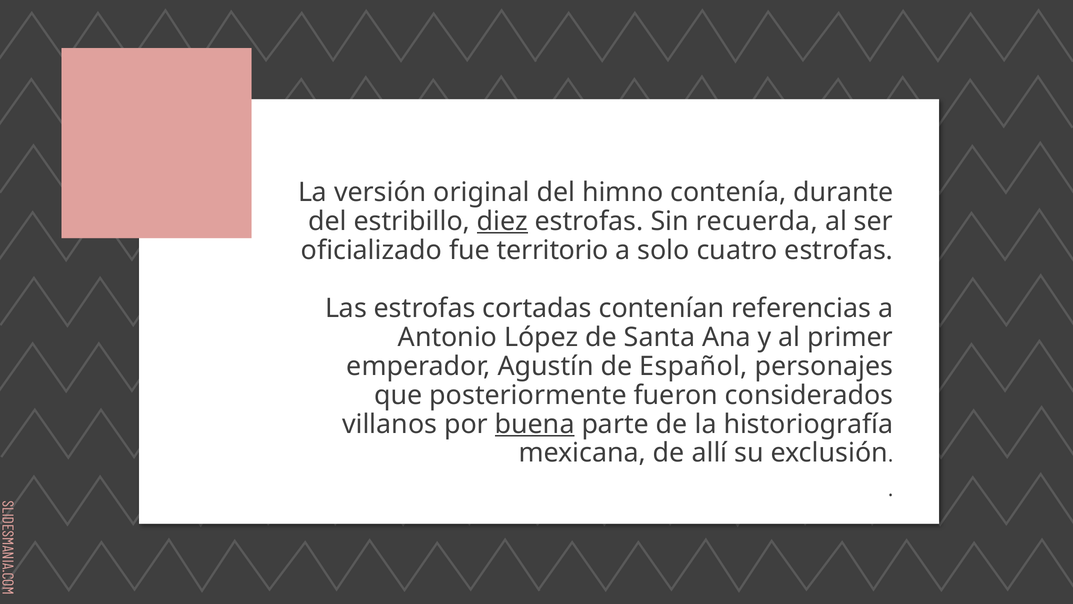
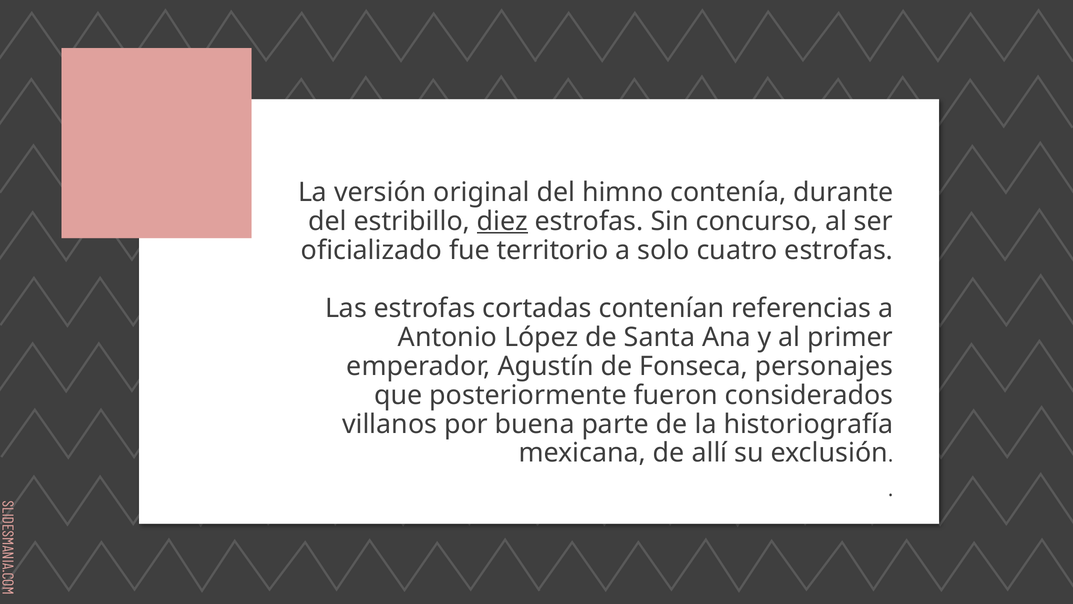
recuerda: recuerda -> concurso (757, 221)
Español: Español -> Fonseca (694, 366)
buena underline: present -> none (535, 424)
